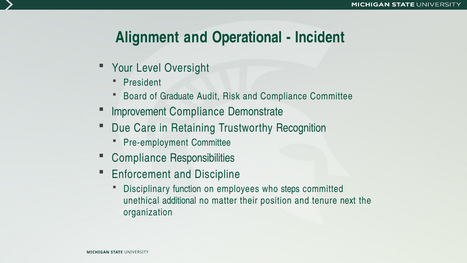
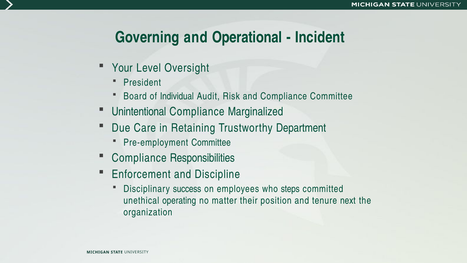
Alignment: Alignment -> Governing (147, 37)
Graduate: Graduate -> Individual (177, 96)
Improvement: Improvement -> Unintentional (139, 112)
Demonstrate: Demonstrate -> Marginalized (256, 112)
Recognition: Recognition -> Department (301, 128)
function: function -> success (187, 189)
additional: additional -> operating (179, 200)
